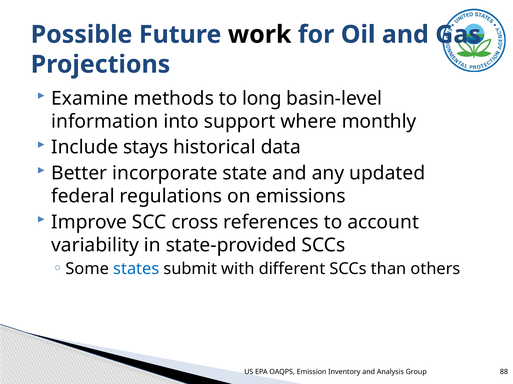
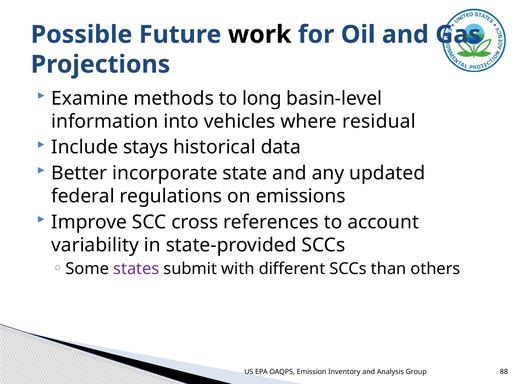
support: support -> vehicles (240, 122)
monthly: monthly -> residual (379, 122)
states colour: blue -> purple (136, 269)
